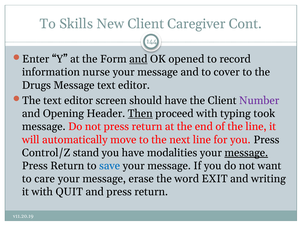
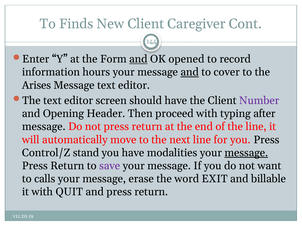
Skills: Skills -> Finds (76, 24)
nurse: nurse -> hours (96, 72)
and underline: none -> present (190, 72)
Drugs: Drugs -> Arises (36, 85)
Then underline: present -> none (140, 114)
took: took -> after (264, 114)
save colour: blue -> purple (110, 166)
care: care -> calls (45, 179)
writing: writing -> billable (268, 179)
